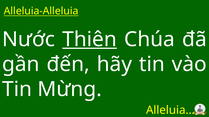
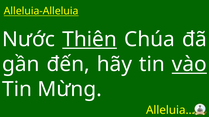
vào underline: none -> present (189, 65)
